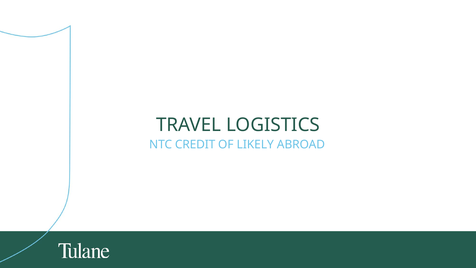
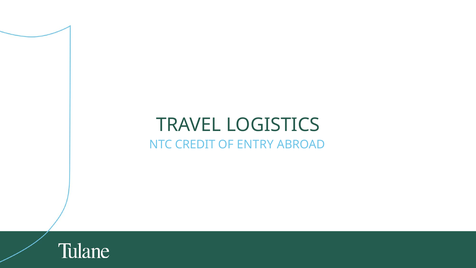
LIKELY: LIKELY -> ENTRY (255, 145)
